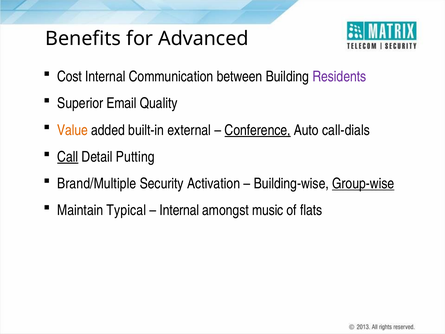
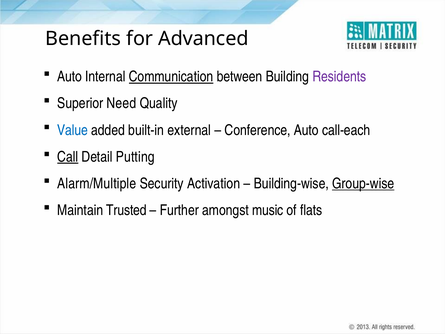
Cost: Cost -> Auto (70, 77)
Communication underline: none -> present (171, 77)
Email: Email -> Need (121, 103)
Value colour: orange -> blue (73, 130)
Conference underline: present -> none (258, 130)
call-dials: call-dials -> call-each (346, 130)
Brand/Multiple: Brand/Multiple -> Alarm/Multiple (97, 183)
Typical: Typical -> Trusted (126, 210)
Internal: Internal -> Further (179, 210)
